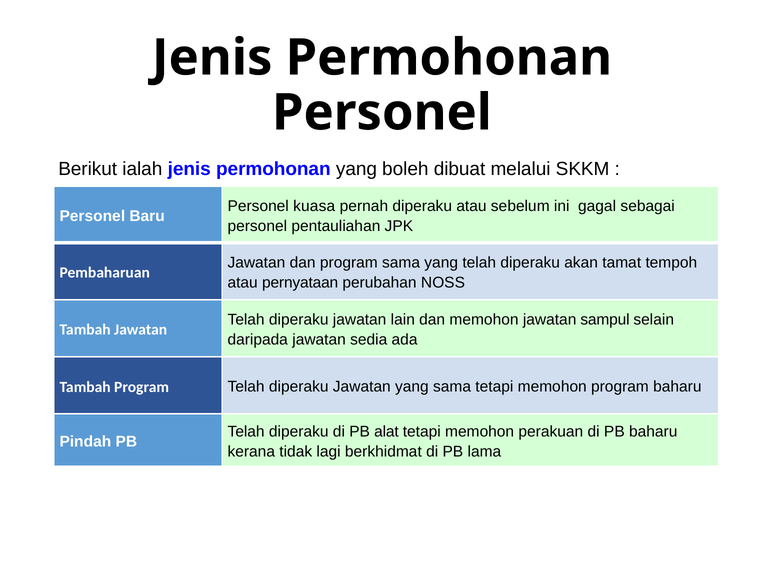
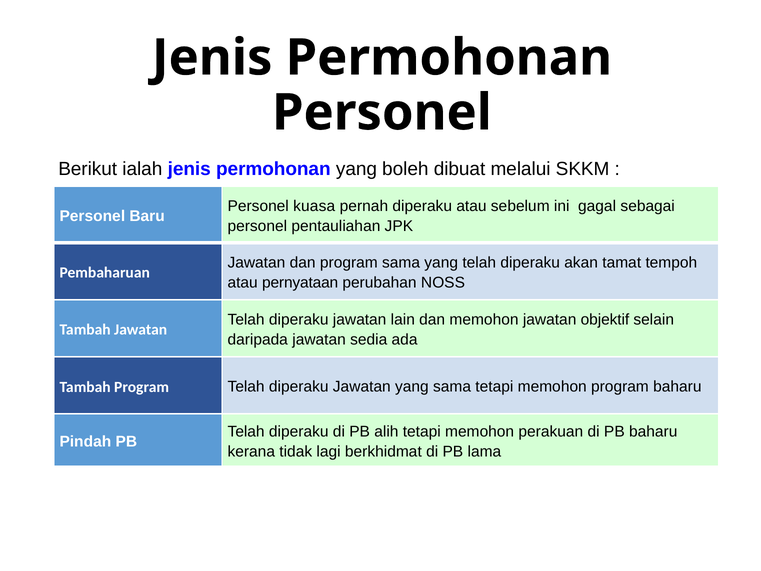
sampul: sampul -> objektif (605, 320)
alat: alat -> alih (386, 431)
